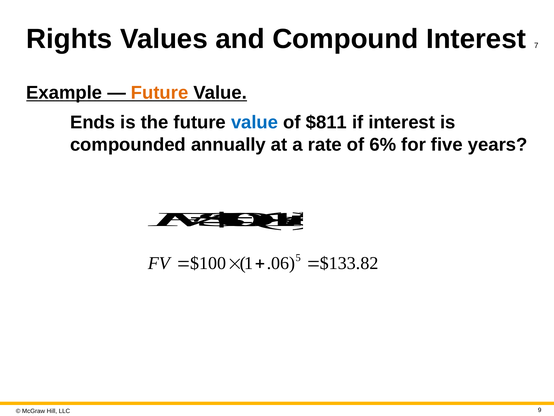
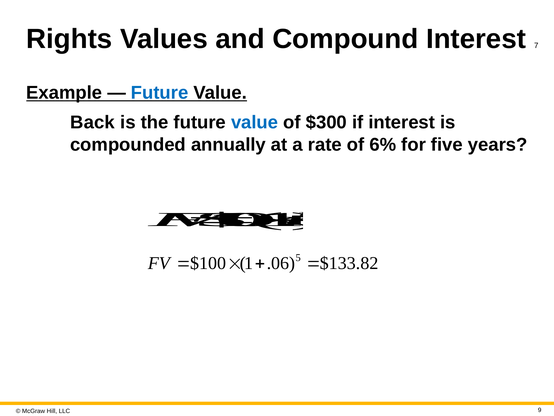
Future colour: orange -> blue (160, 92)
Ends: Ends -> Back (93, 122)
$811: $811 -> $300 (326, 122)
